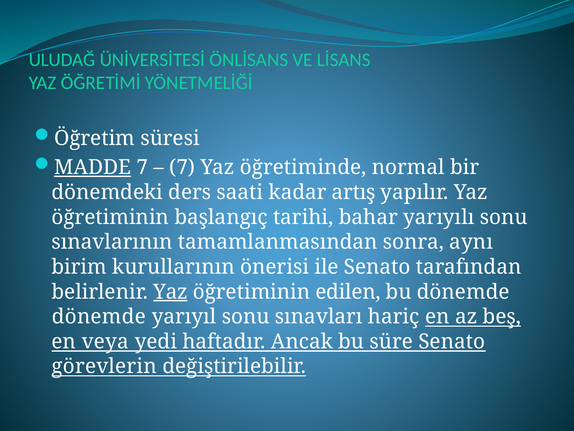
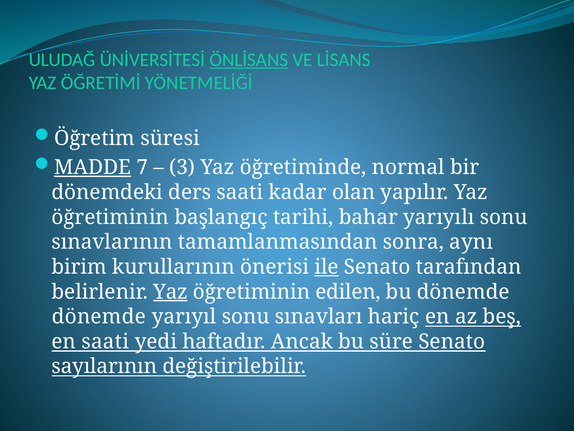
ÖNLİSANS underline: none -> present (249, 60)
7: 7 -> 3 (182, 167)
artış: artış -> olan (354, 192)
ile underline: none -> present (326, 267)
en veya: veya -> saati (105, 341)
görevlerin: görevlerin -> sayılarının (104, 366)
